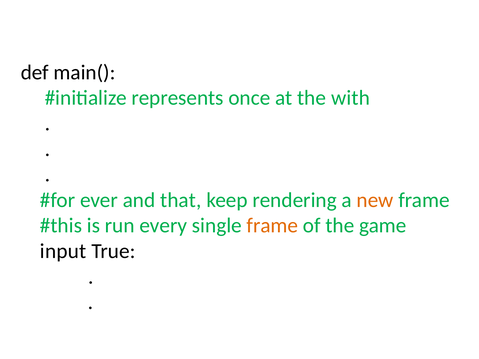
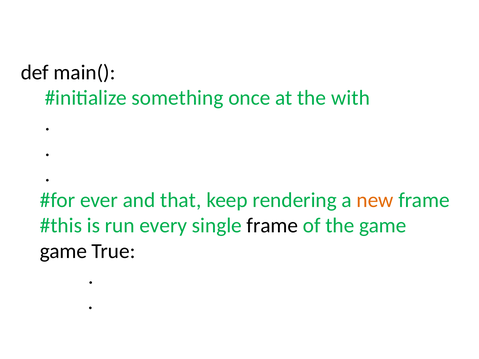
represents: represents -> something (177, 98)
frame colour: orange -> black (272, 226)
input: input -> game (63, 251)
